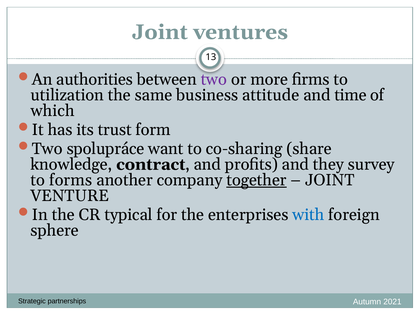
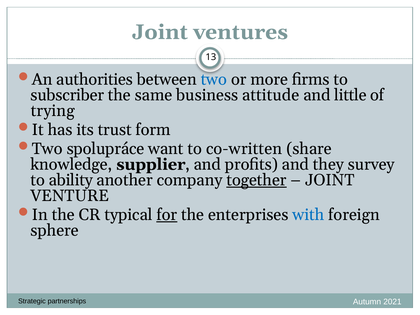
two colour: purple -> blue (214, 79)
utilization: utilization -> subscriber (67, 95)
time: time -> little (350, 95)
which: which -> trying (53, 111)
co-sharing: co-sharing -> co-written (244, 149)
contract: contract -> supplier (151, 164)
forms: forms -> ability (71, 180)
for underline: none -> present (167, 215)
